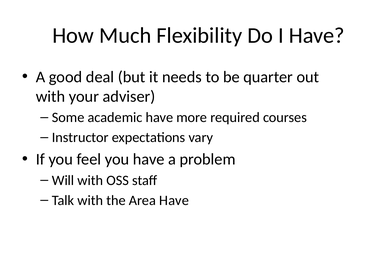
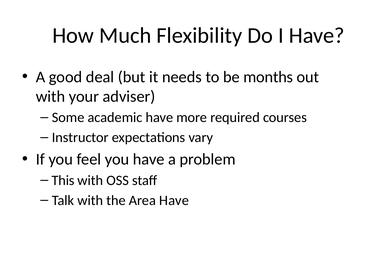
quarter: quarter -> months (268, 77)
Will: Will -> This (63, 180)
